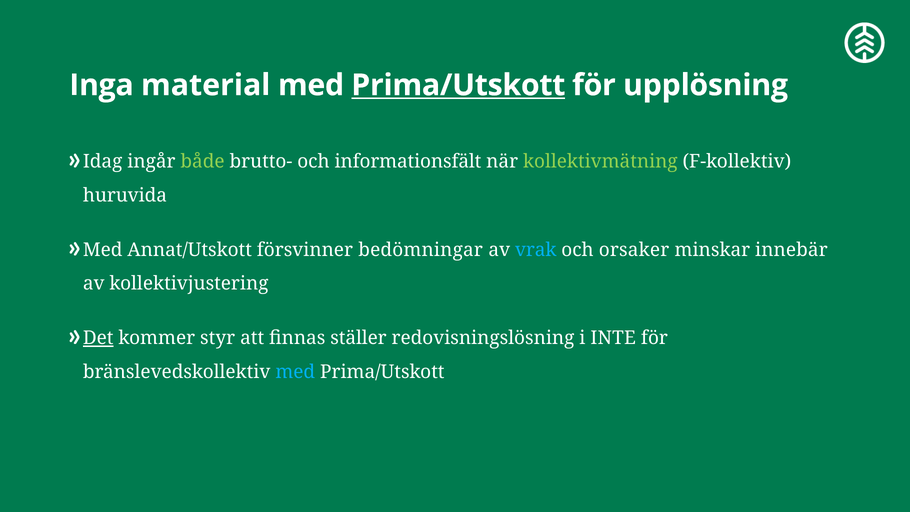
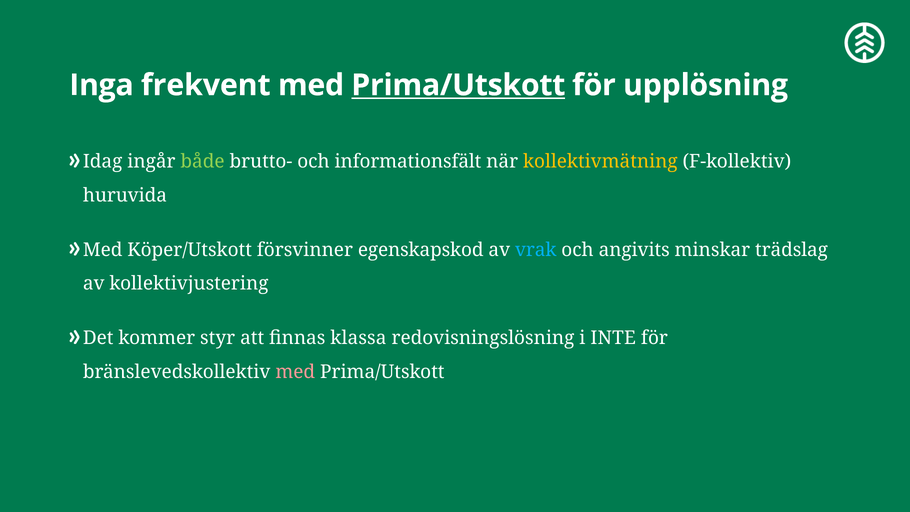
material: material -> frekvent (206, 85)
kollektivmätning colour: light green -> yellow (600, 162)
Annat/Utskott: Annat/Utskott -> Köper/Utskott (190, 250)
bedömningar: bedömningar -> egenskapskod (421, 250)
orsaker: orsaker -> angivits (634, 250)
innebär: innebär -> trädslag (791, 250)
Det underline: present -> none (98, 338)
ställer: ställer -> klassa (358, 338)
med colour: light blue -> pink (295, 372)
